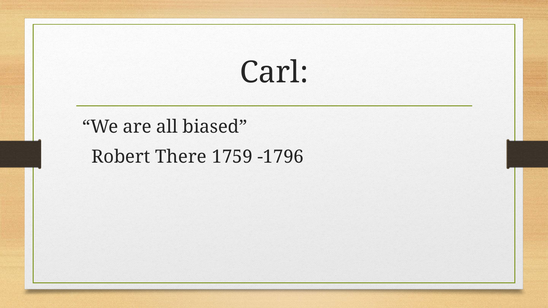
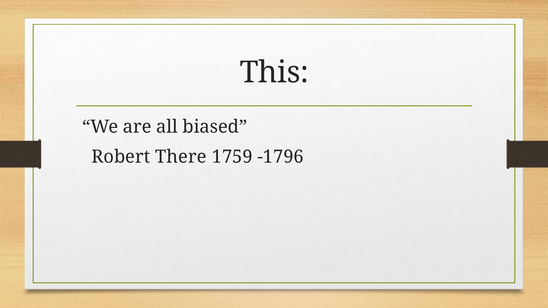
Carl: Carl -> This (274, 73)
